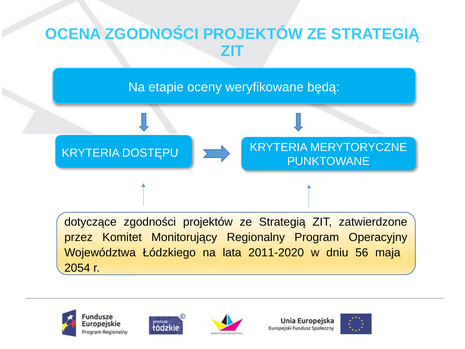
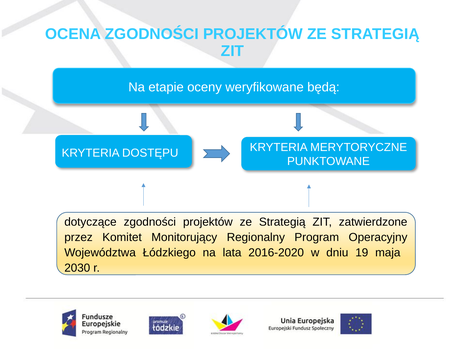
2011-2020: 2011-2020 -> 2016-2020 (276, 253)
56: 56 -> 19 (362, 253)
2054: 2054 -> 2030 (77, 268)
